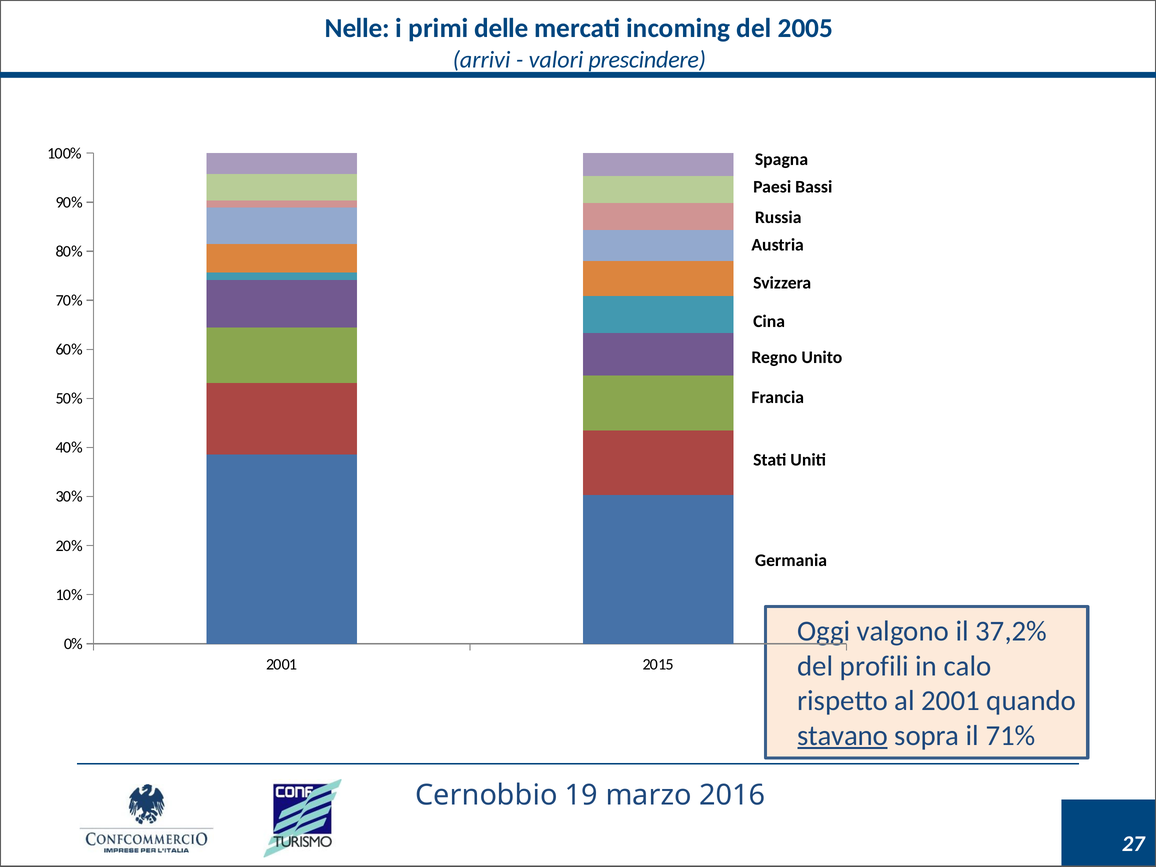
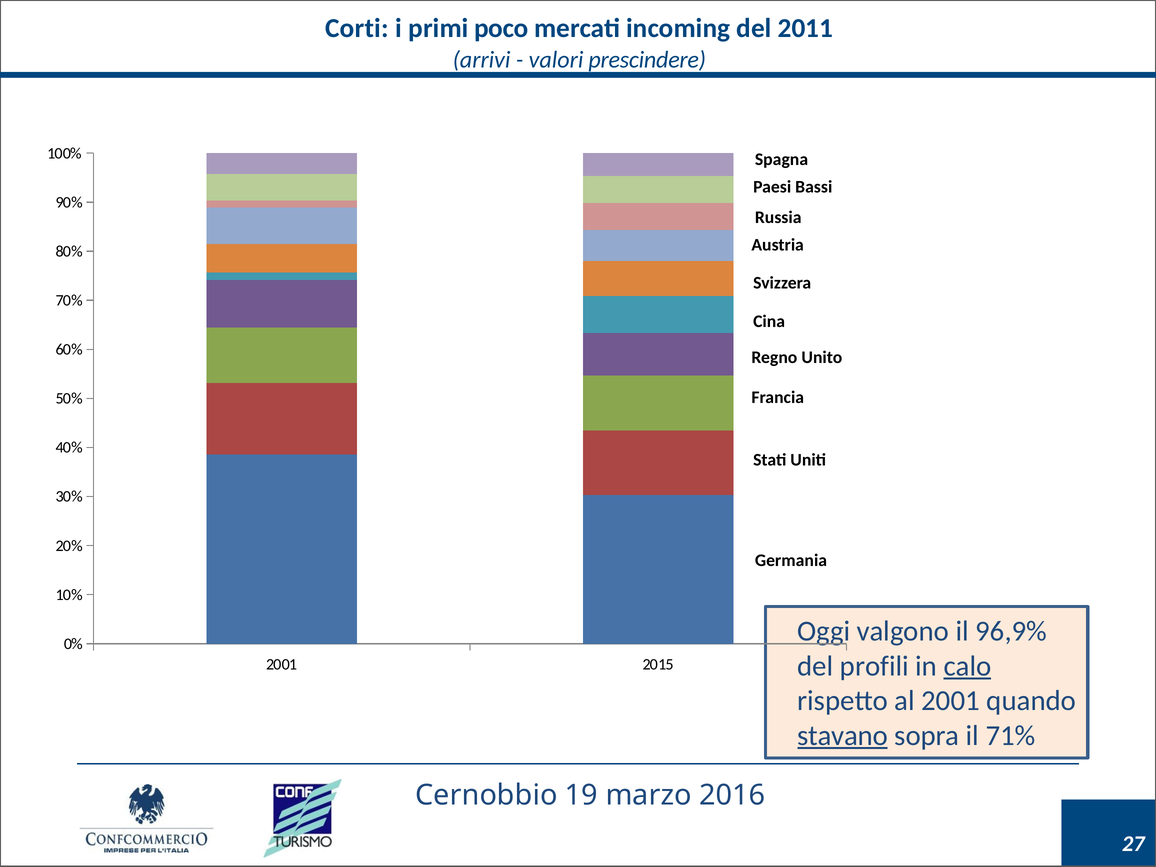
Nelle: Nelle -> Corti (357, 28)
delle: delle -> poco (501, 28)
2005: 2005 -> 2011 (805, 28)
37,2%: 37,2% -> 96,9% (1011, 631)
calo underline: none -> present (967, 666)
